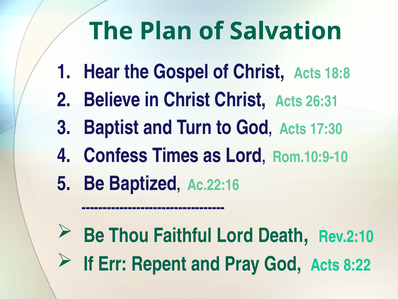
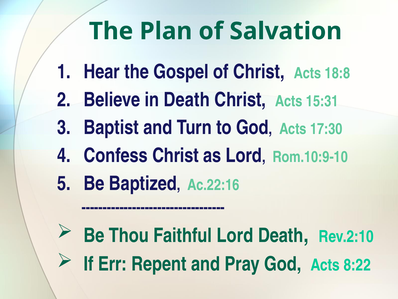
in Christ: Christ -> Death (187, 100)
26:31: 26:31 -> 15:31 (322, 101)
Confess Times: Times -> Christ (176, 155)
